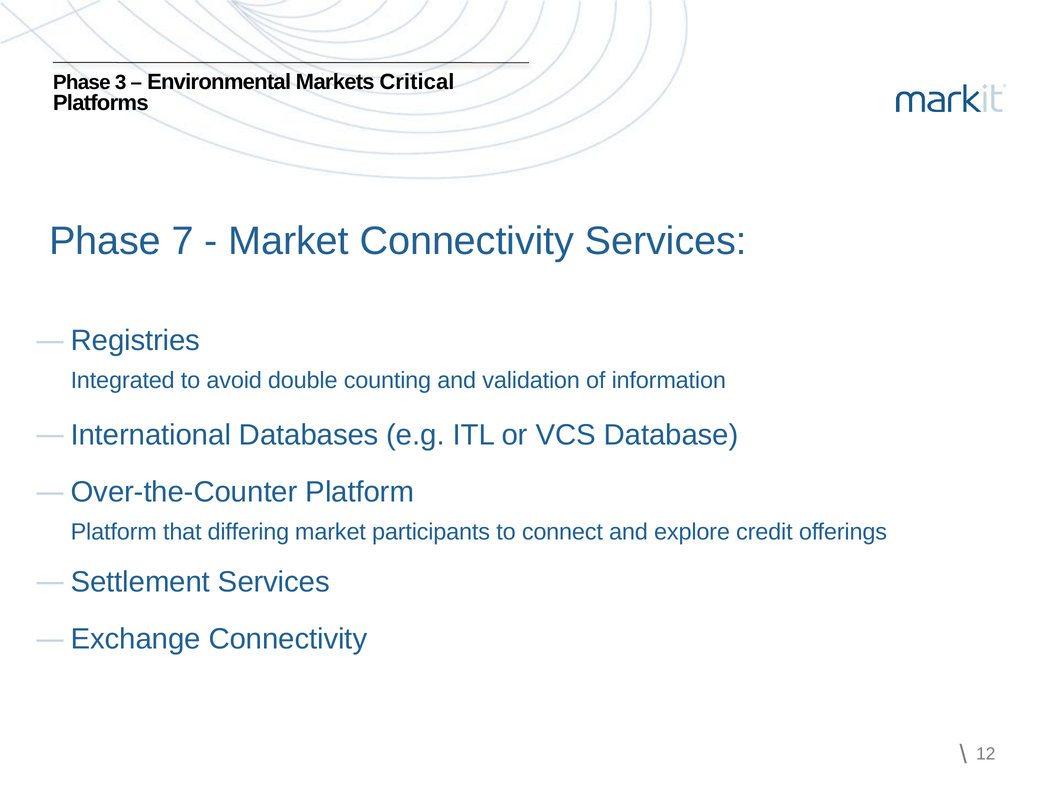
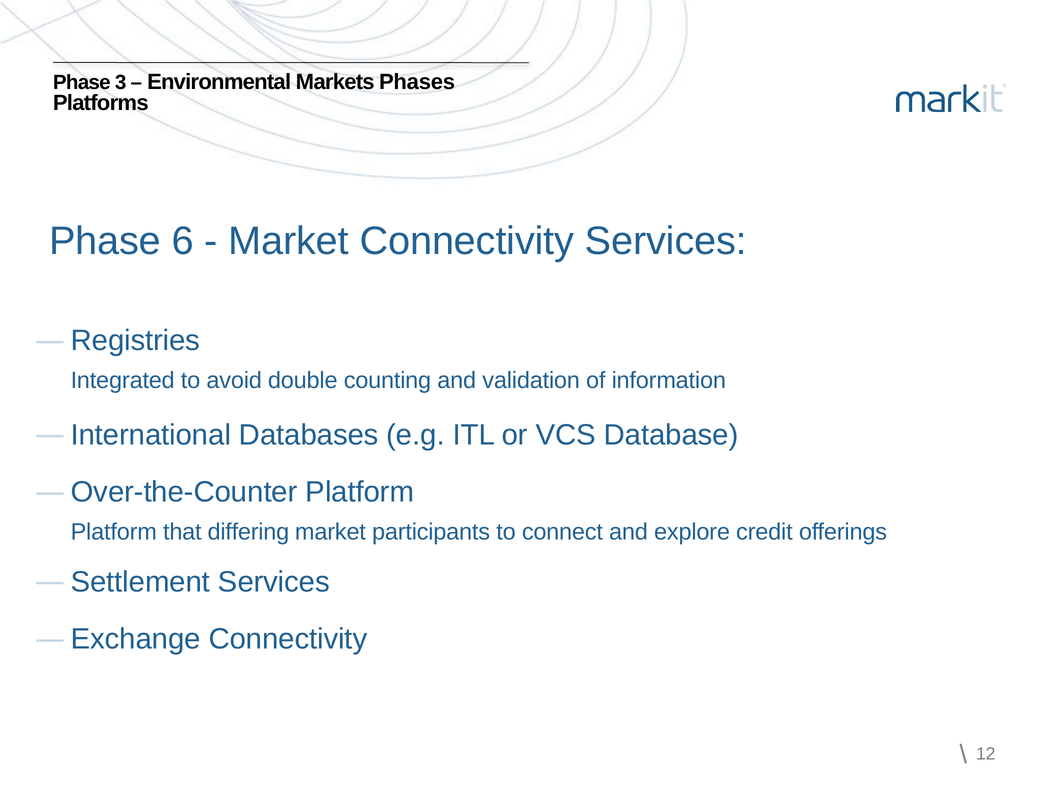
Critical: Critical -> Phases (417, 82)
7: 7 -> 6 (183, 241)
